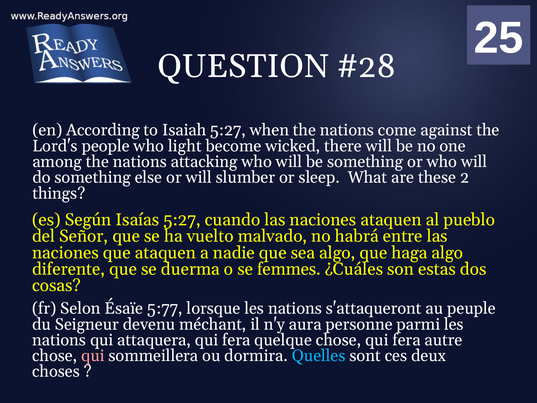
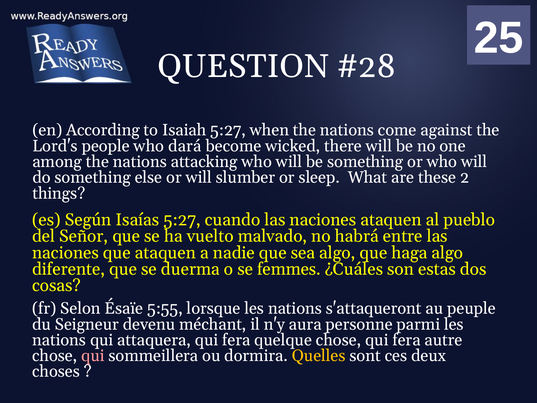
light: light -> dará (185, 146)
5:77: 5:77 -> 5:55 (165, 308)
Quelles colour: light blue -> yellow (319, 356)
